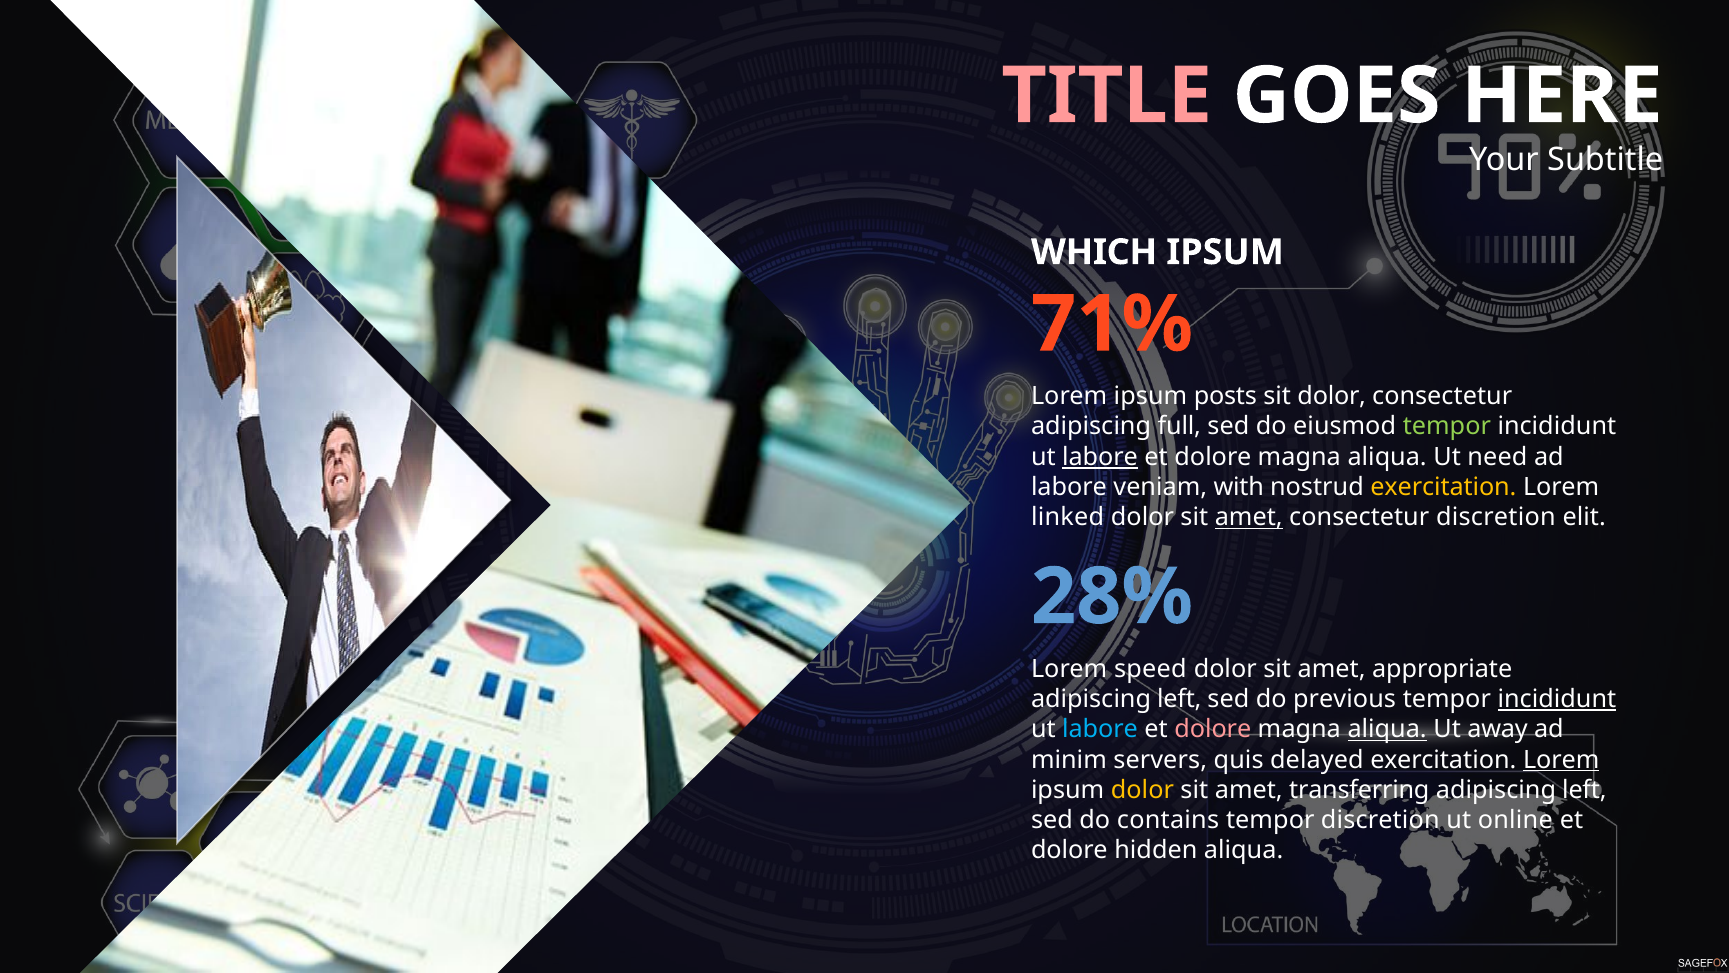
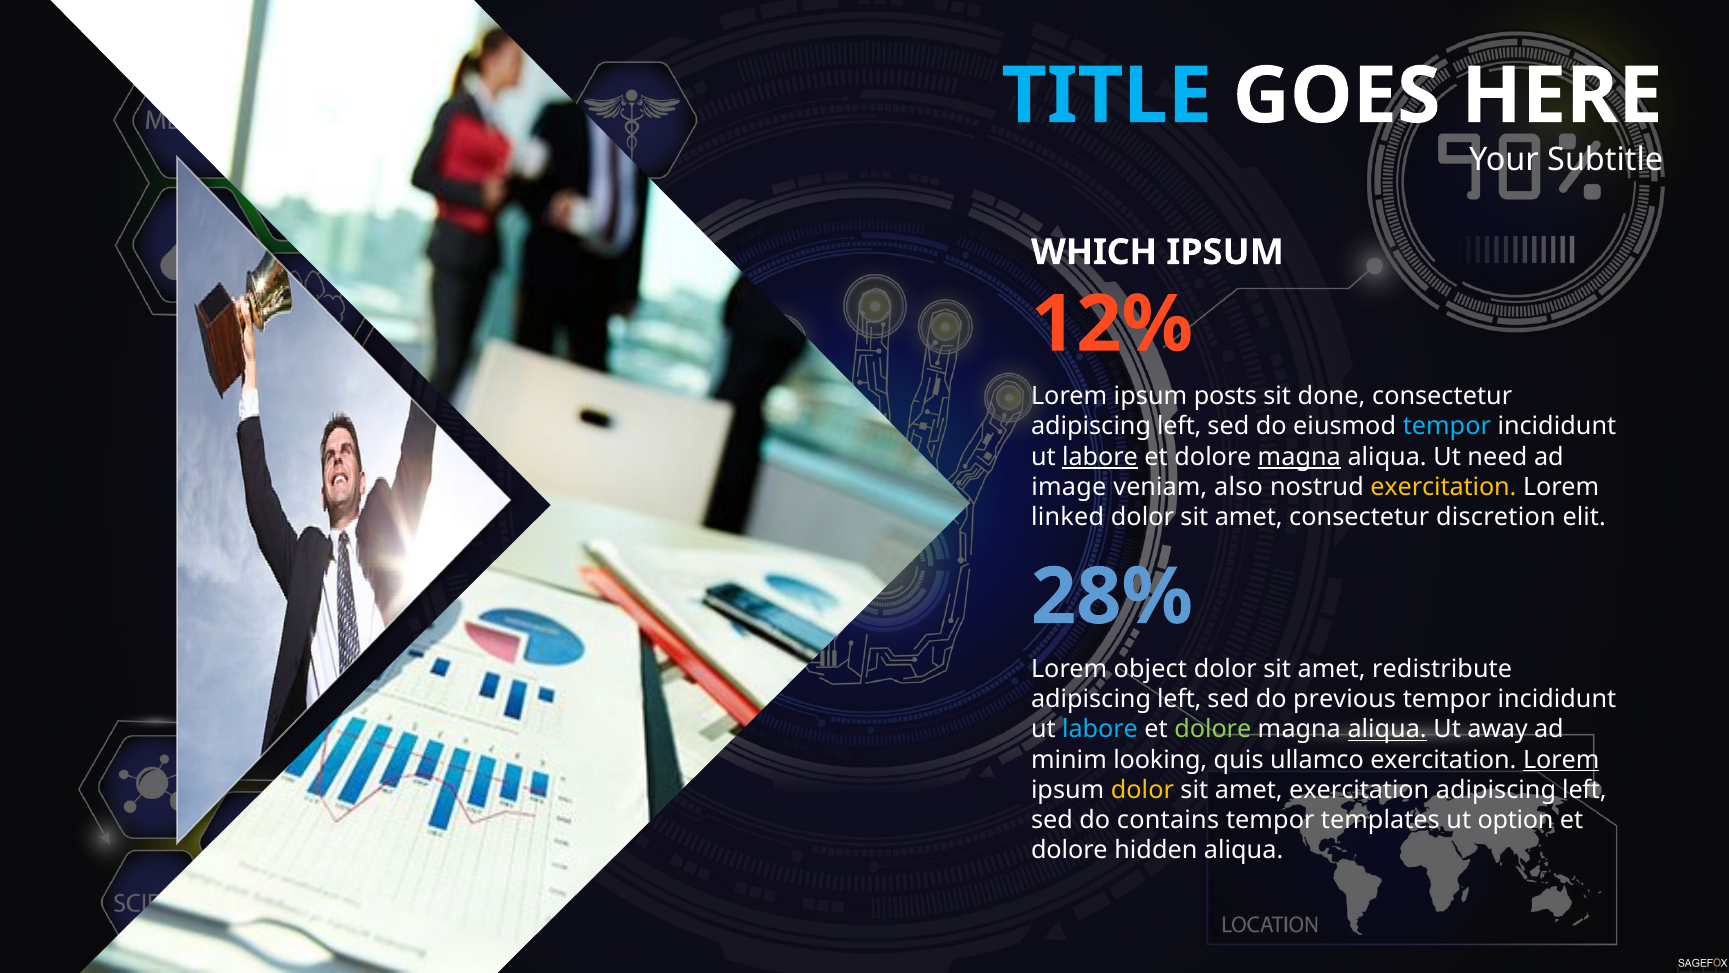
TITLE colour: pink -> light blue (1107, 96)
71%: 71% -> 12% (1112, 324)
sit dolor: dolor -> done (1332, 396)
full: full -> left (1179, 426)
tempor colour: light green -> light blue (1447, 426)
magna underline: none -> present (1299, 457)
labore: labore -> image (1069, 487)
with: with -> also (1239, 487)
amet underline: present -> none (1249, 517)
speed: speed -> object (1150, 669)
appropriate: appropriate -> redistribute (1442, 669)
incididunt underline: present -> none (1557, 699)
dolore colour: pink -> light green (1213, 729)
servers: servers -> looking (1160, 759)
delayed: delayed -> ullamco (1317, 759)
amet transferring: transferring -> exercitation (1359, 790)
tempor discretion: discretion -> templates (1380, 820)
online: online -> option (1516, 820)
